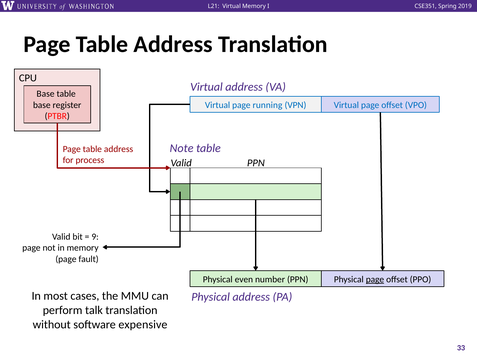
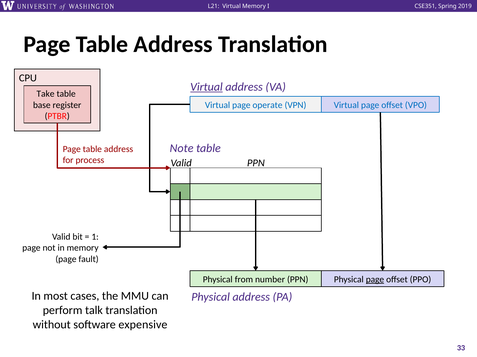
Virtual underline: none -> present (206, 87)
Base: Base -> Take (46, 94)
running: running -> operate (268, 105)
9: 9 -> 1 (95, 237)
even: even -> from (244, 280)
